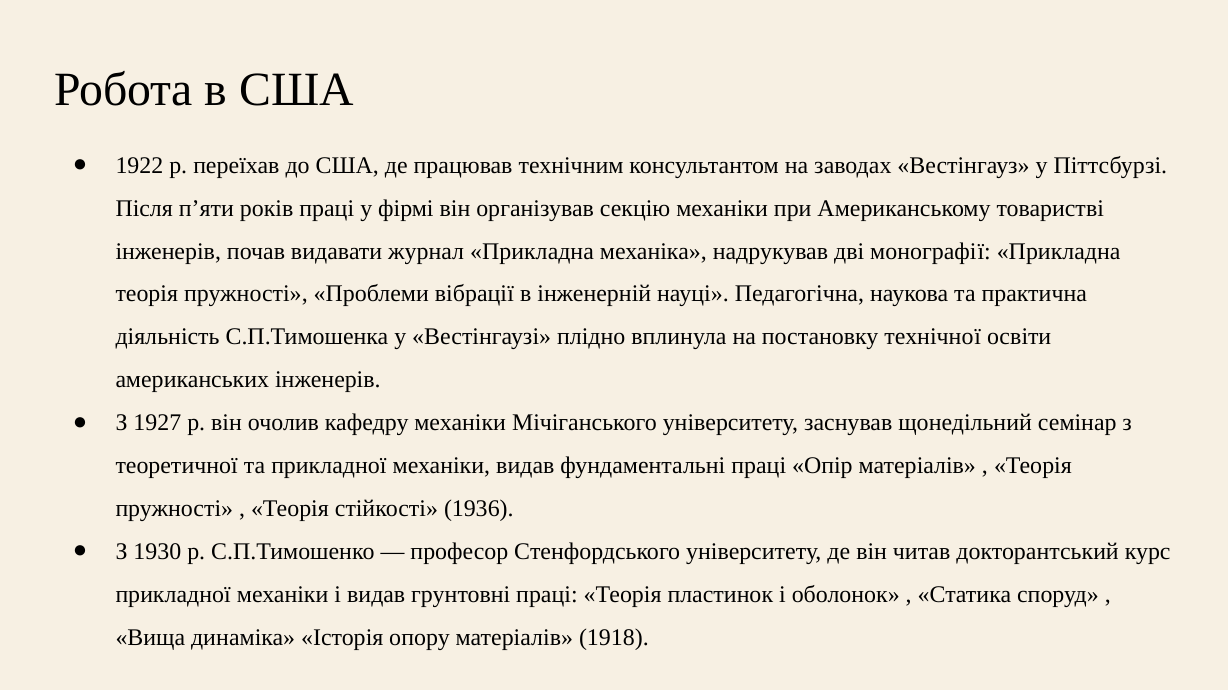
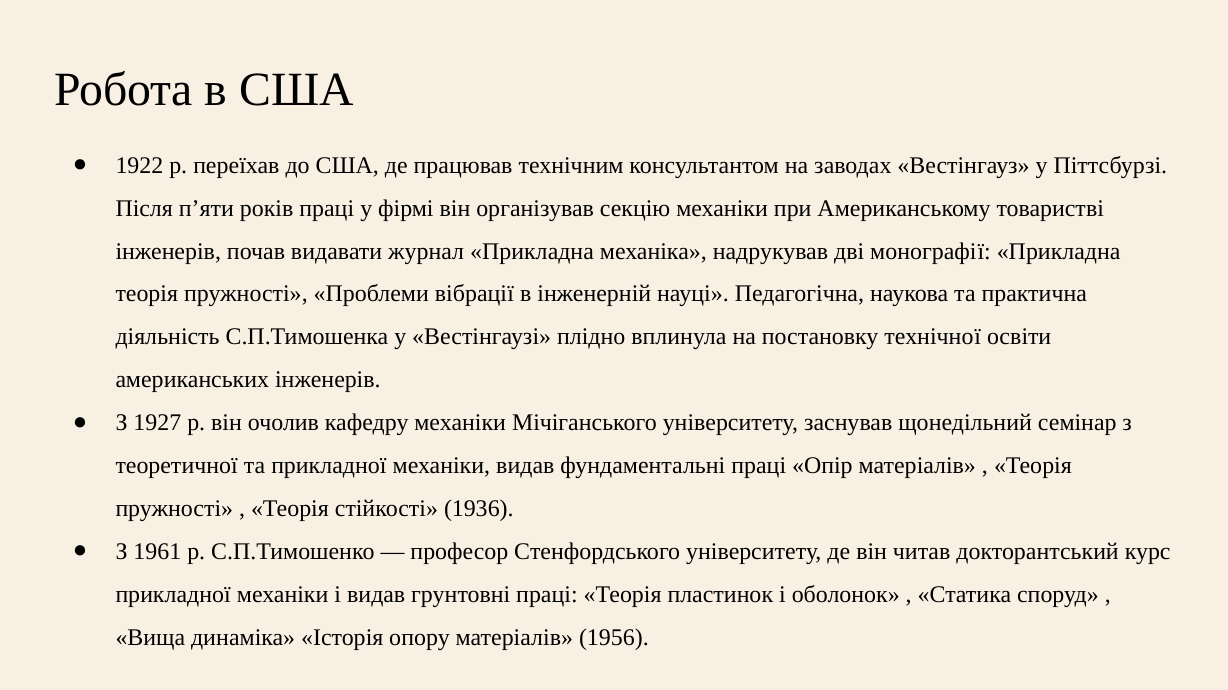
1930: 1930 -> 1961 (157, 552)
1918: 1918 -> 1956 (614, 638)
